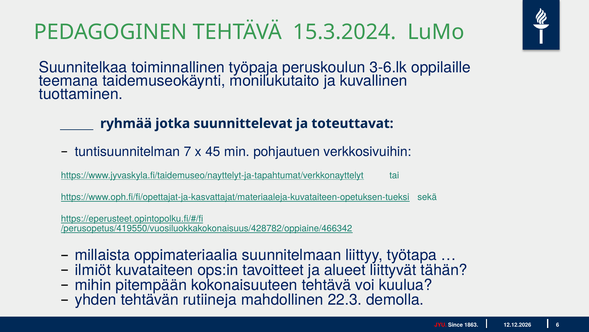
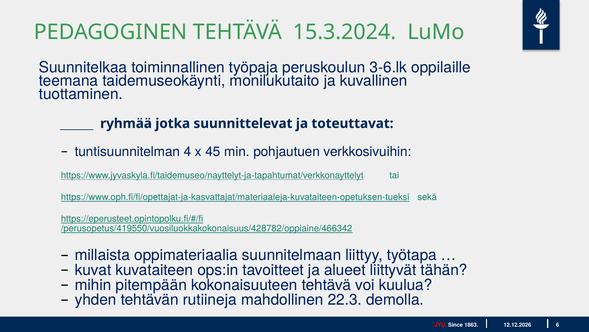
7: 7 -> 4 (188, 151)
ilmiöt: ilmiöt -> kuvat (93, 269)
